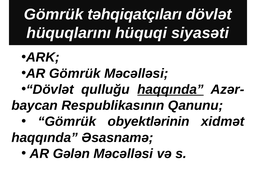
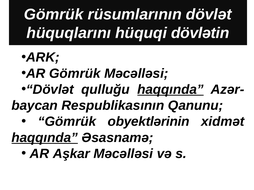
təhqiqatçıları: təhqiqatçıları -> rüsumlarının (135, 14)
siyasəti: siyasəti -> dövlətin (200, 33)
haqqında underline: none -> present (45, 138)
Gələn: Gələn -> Aşkar (71, 154)
